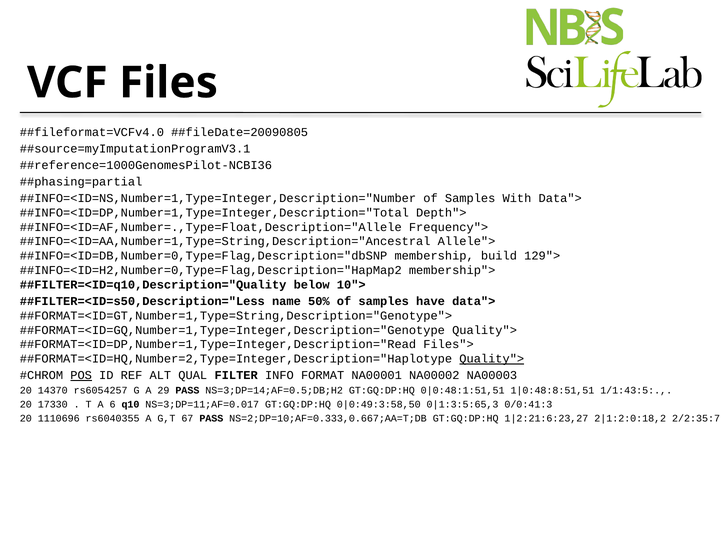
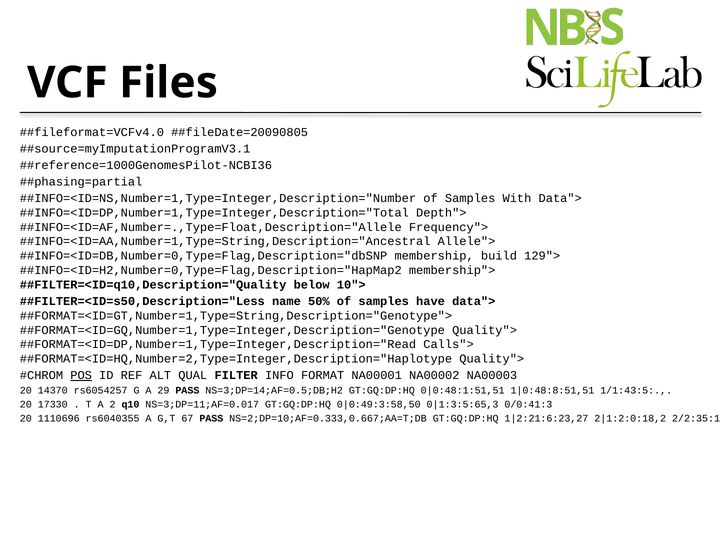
Files">: Files"> -> Calls"> (449, 344)
Quality"> underline: present -> none (492, 359)
6: 6 -> 2 (113, 404)
2/2:35:7: 2/2:35:7 -> 2/2:35:1 (696, 418)
